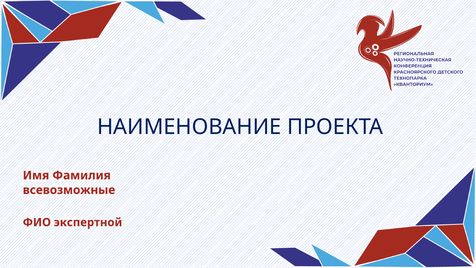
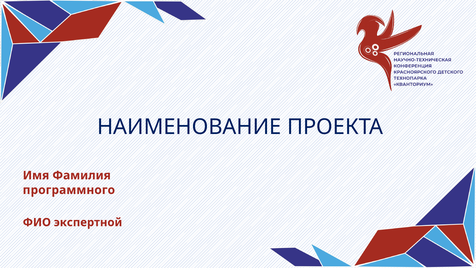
всевозможные: всевозможные -> программного (69, 190)
